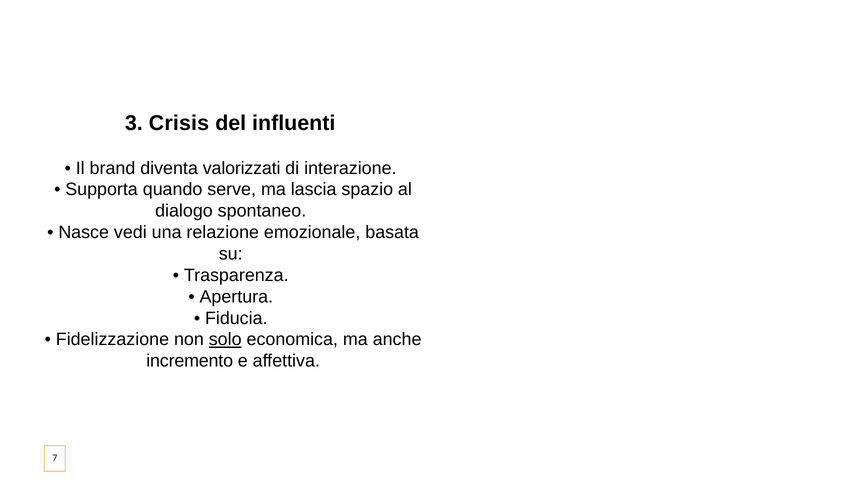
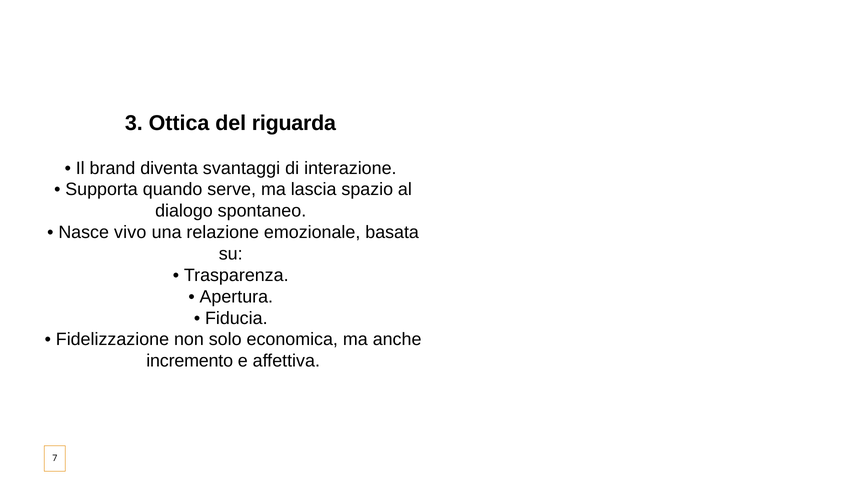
Crisis: Crisis -> Ottica (179, 123)
influenti: influenti -> riguarda (294, 123)
valorizzati: valorizzati -> svantaggi (242, 168)
vedi: vedi -> vivo (130, 232)
solo underline: present -> none (225, 340)
